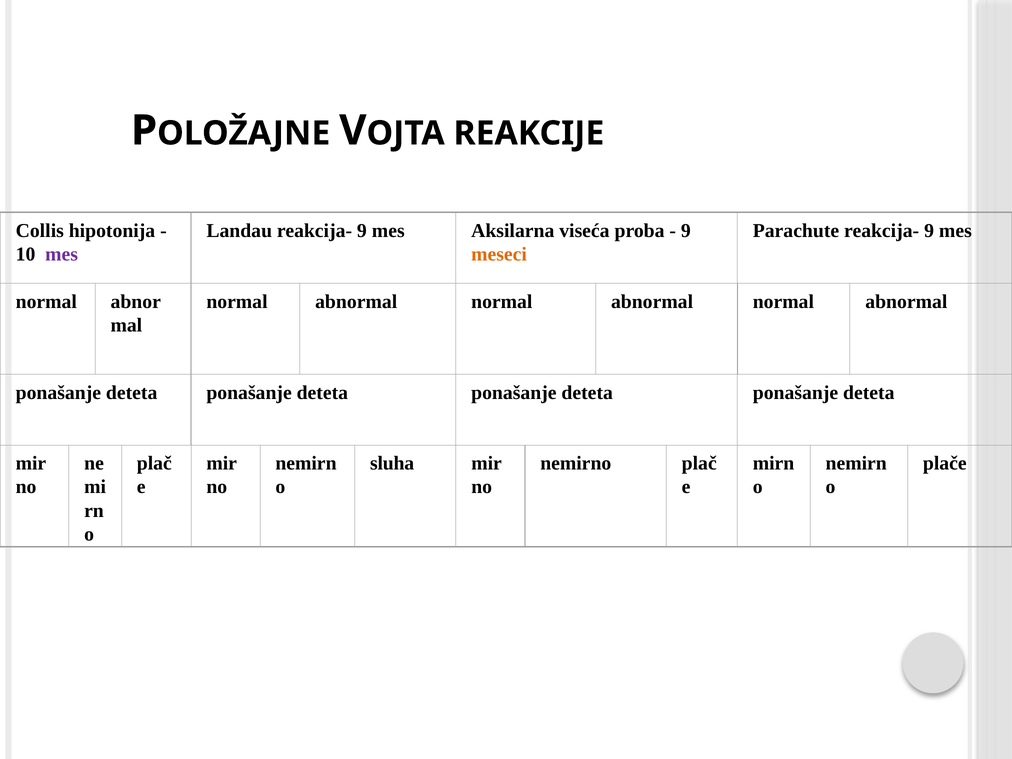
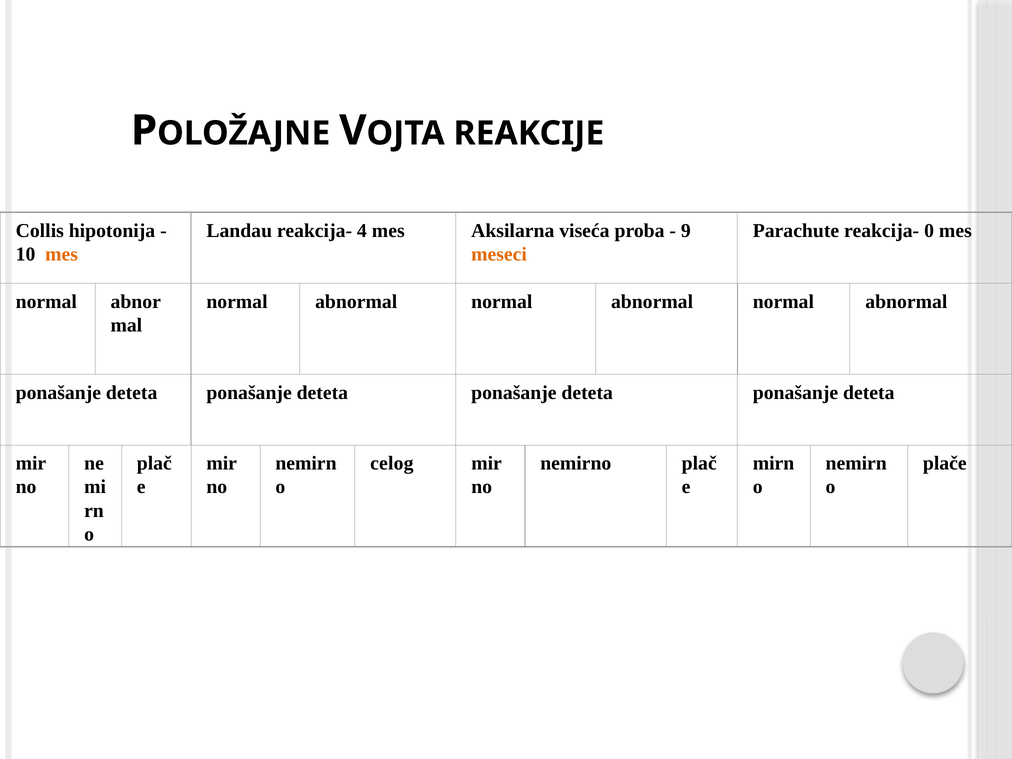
Landau reakcija- 9: 9 -> 4 (362, 231)
Parachute reakcija- 9: 9 -> 0 (929, 231)
mes colour: purple -> orange (62, 254)
sluha: sluha -> celog (392, 463)
